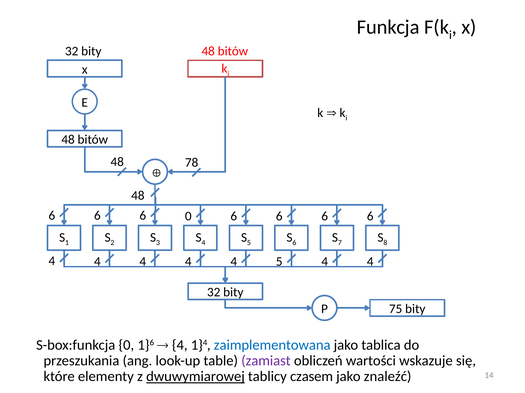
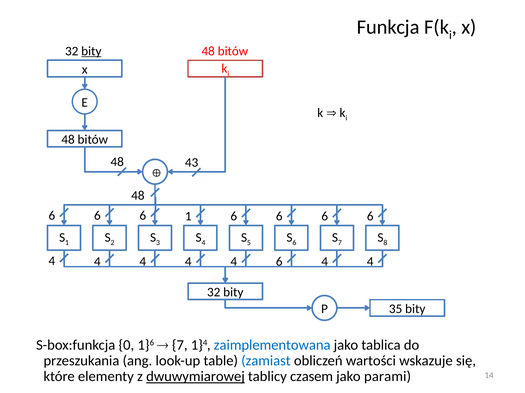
bity underline: none -> present (91, 51)
78: 78 -> 43 (192, 163)
6 0: 0 -> 1 (188, 216)
4 5: 5 -> 6 (279, 262)
75: 75 -> 35 (396, 309)
4: 4 -> 7 (180, 346)
zamiast colour: purple -> blue (266, 361)
znaleźć: znaleźć -> parami (388, 377)
